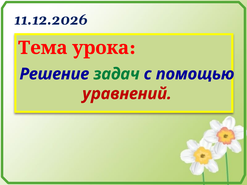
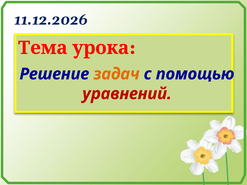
задач colour: green -> orange (116, 74)
